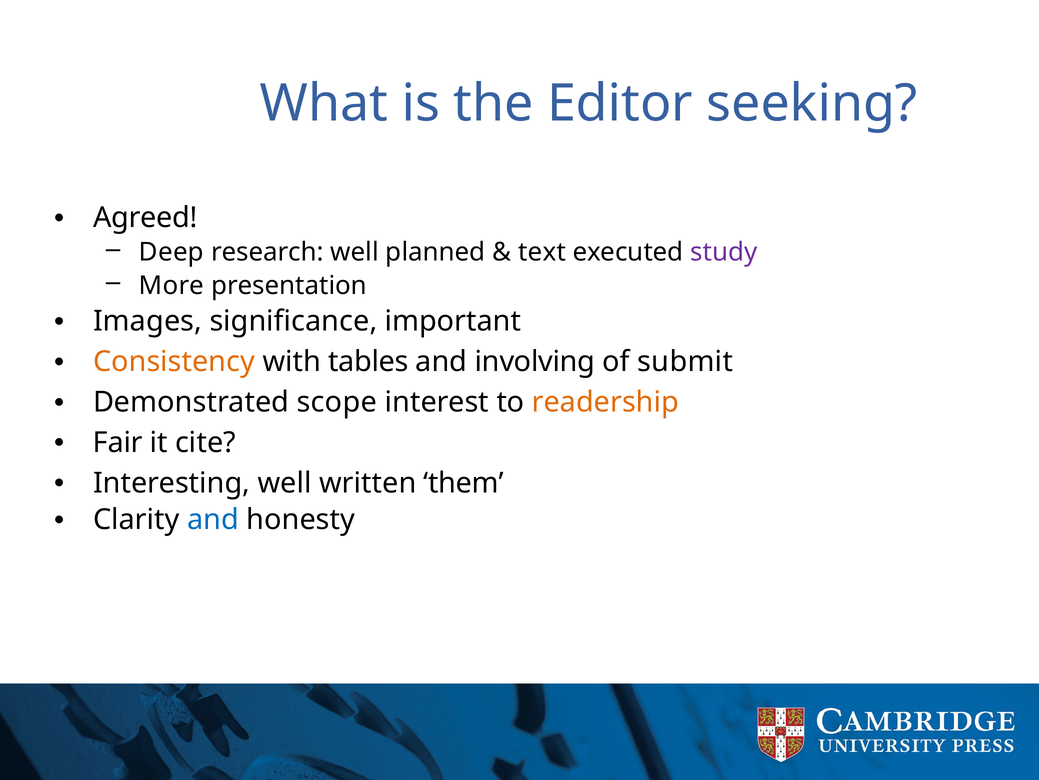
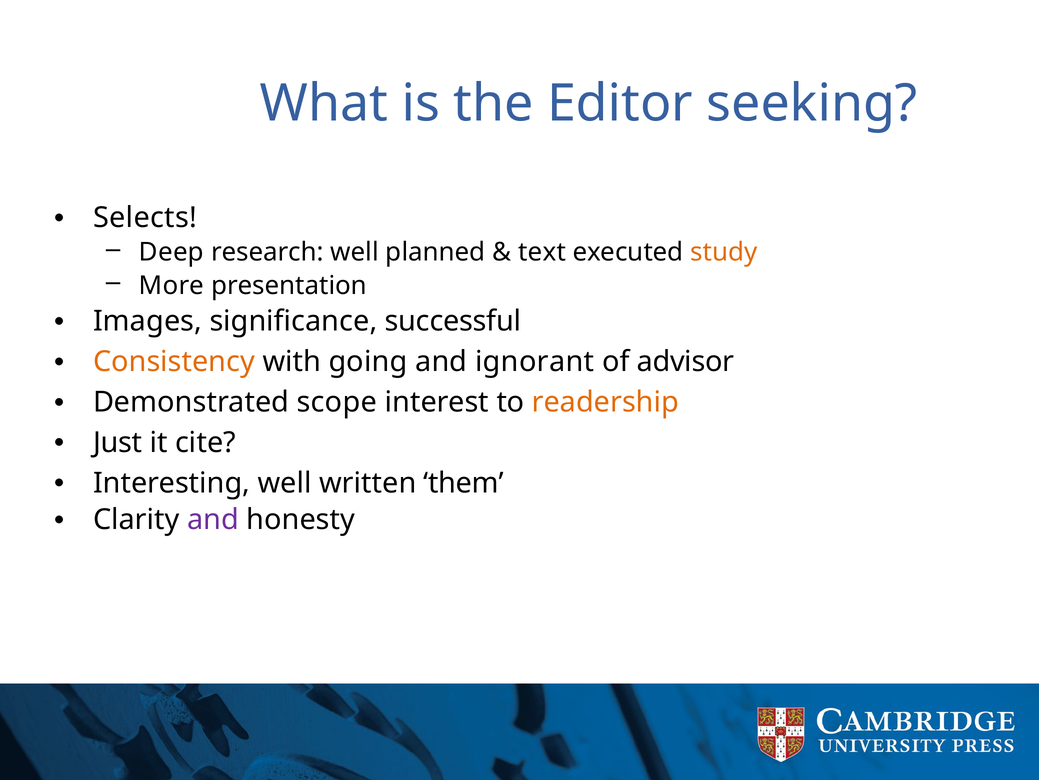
Agreed: Agreed -> Selects (145, 218)
study colour: purple -> orange (724, 252)
important: important -> successful (453, 321)
tables: tables -> going (368, 362)
involving: involving -> ignorant (535, 362)
submit: submit -> advisor (686, 362)
Fair: Fair -> Just (118, 442)
and colour: blue -> purple (213, 519)
